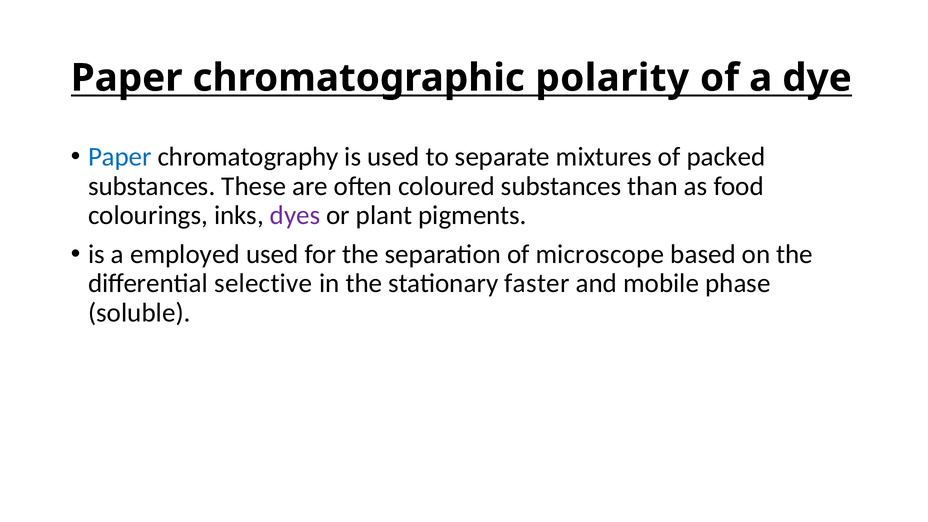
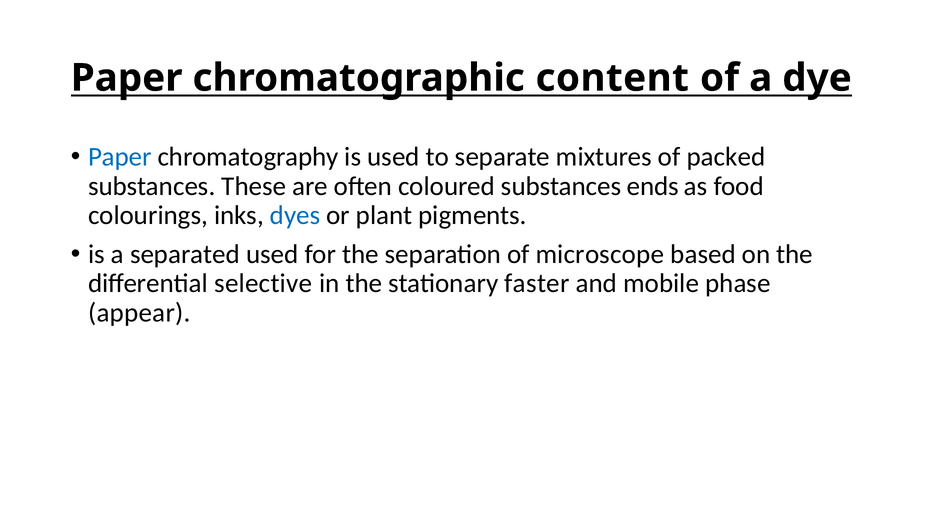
polarity: polarity -> content (612, 78)
than: than -> ends (653, 186)
dyes colour: purple -> blue (295, 215)
employed: employed -> separated (185, 254)
soluble: soluble -> appear (139, 313)
